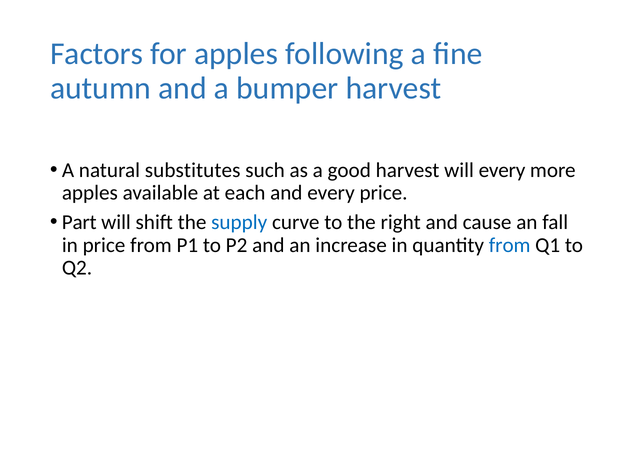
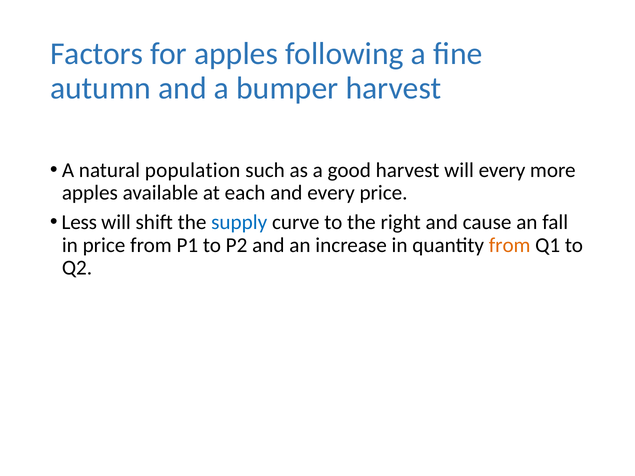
substitutes: substitutes -> population (193, 170)
Part: Part -> Less (79, 222)
from colour: blue -> orange (510, 245)
